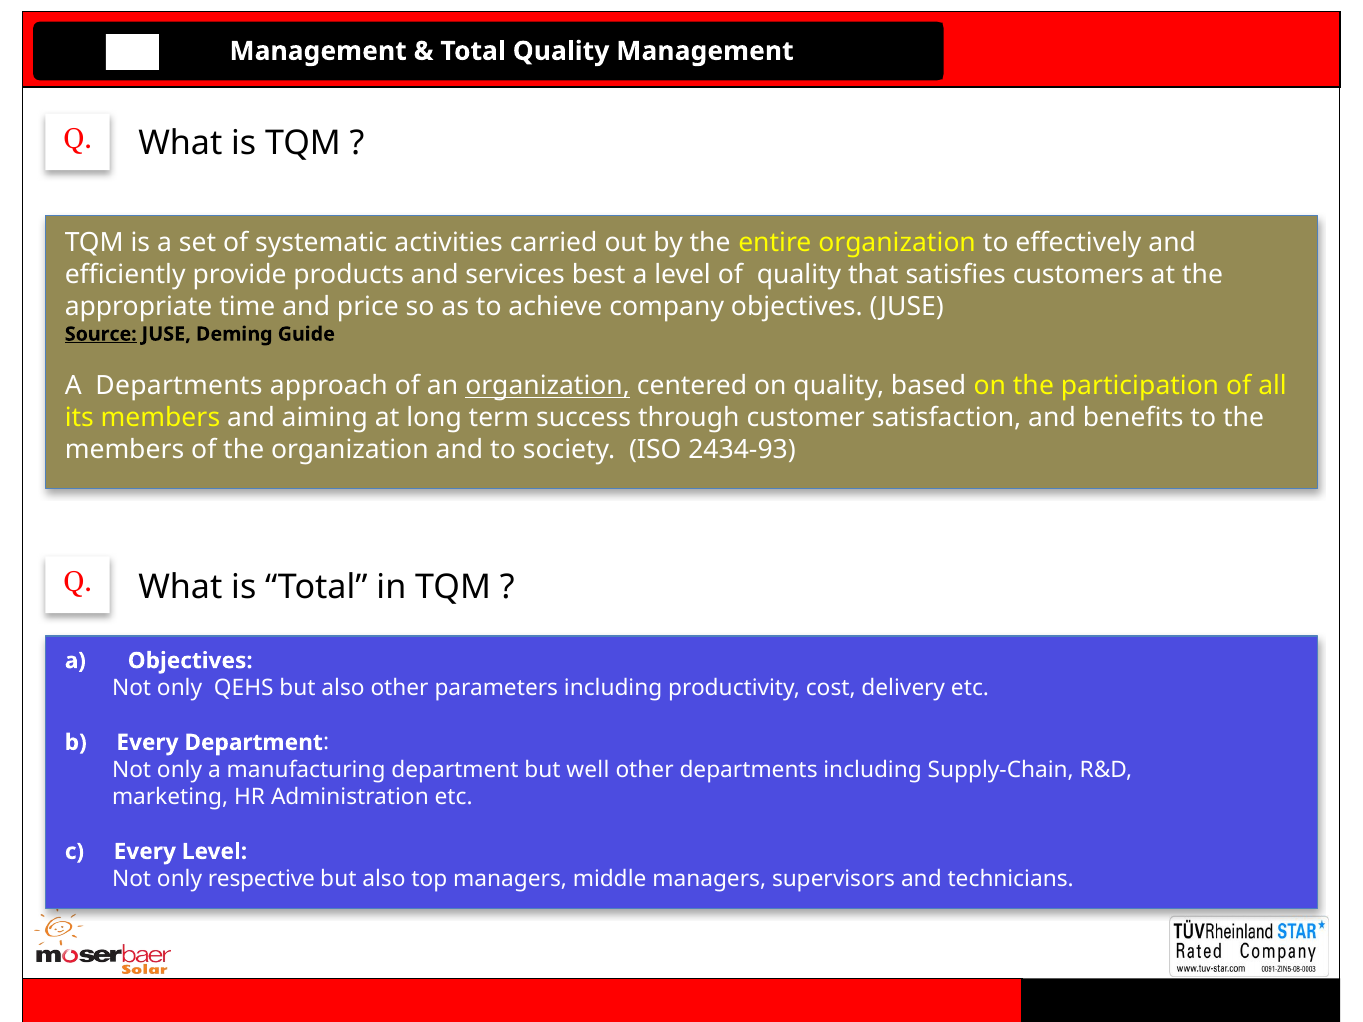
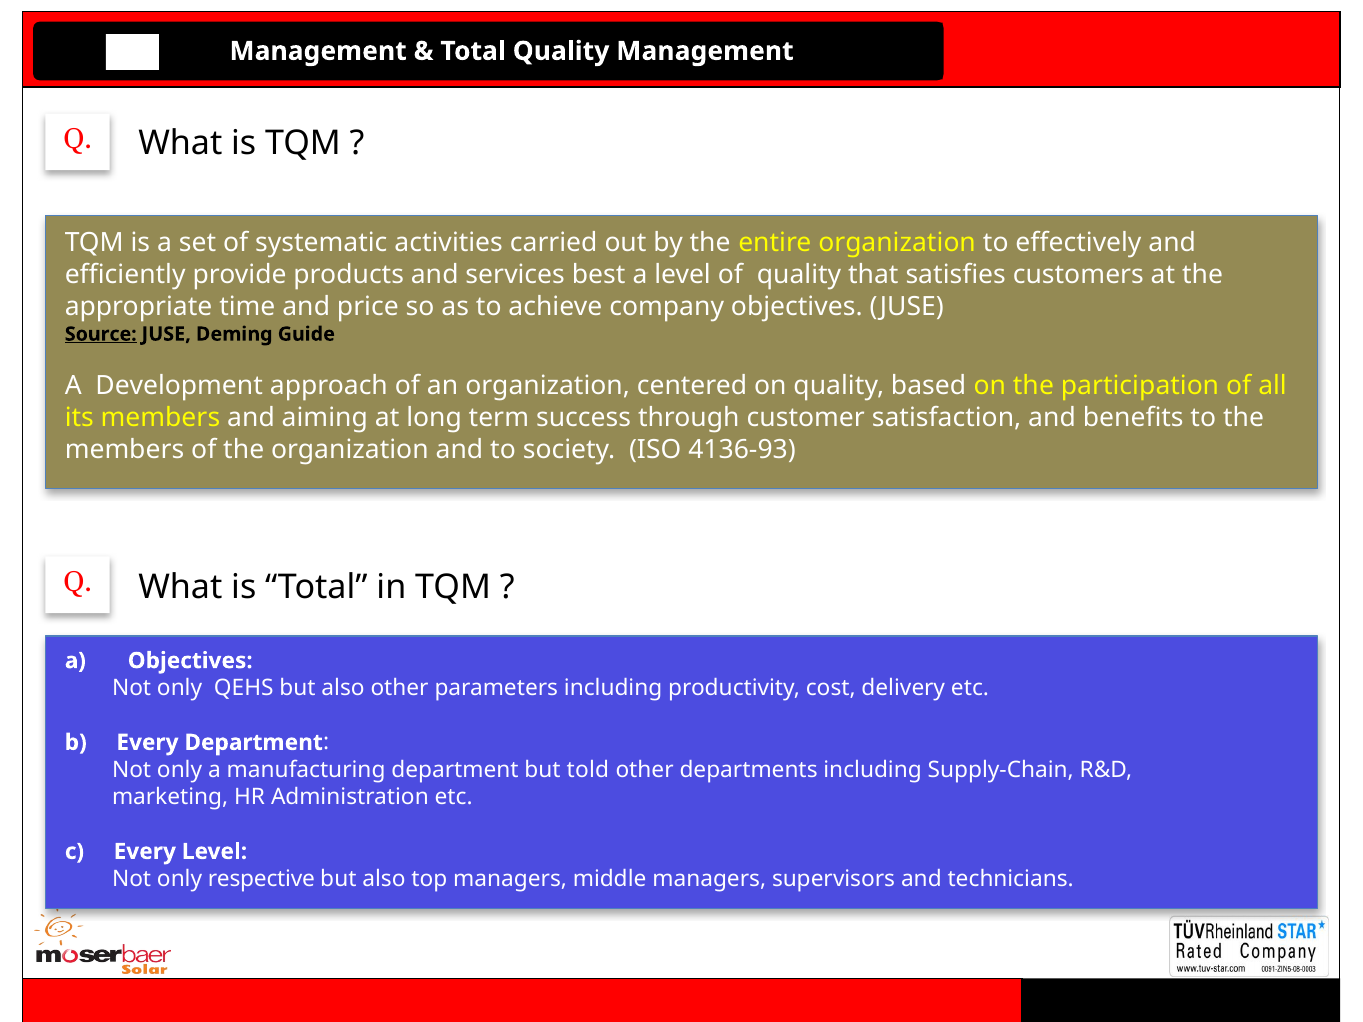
A Departments: Departments -> Development (179, 386)
organization underline: present -> none (548, 386)
2434-93: 2434-93 -> 4136-93 (742, 450)
well: well -> told (588, 770)
